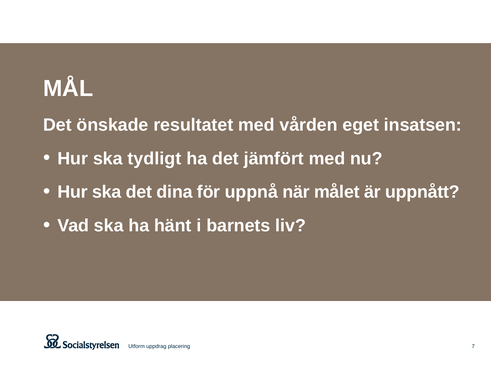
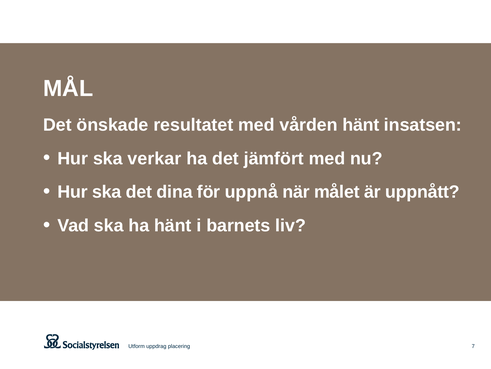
vården eget: eget -> hänt (361, 125)
tydligt: tydligt -> verkar (155, 158)
